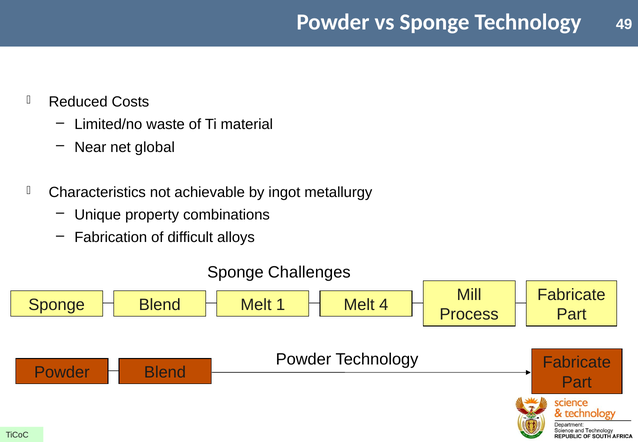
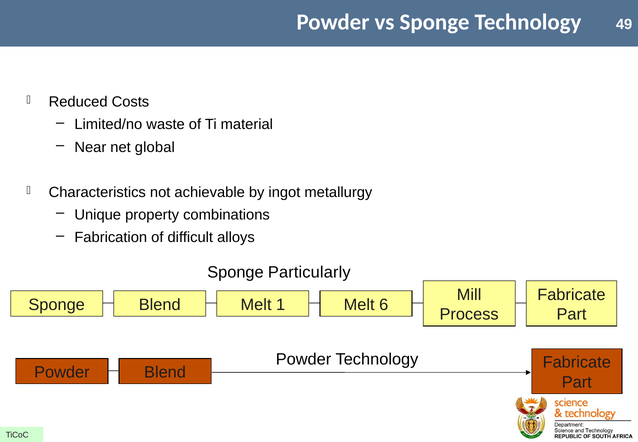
Challenges: Challenges -> Particularly (309, 272)
4: 4 -> 6 (384, 304)
